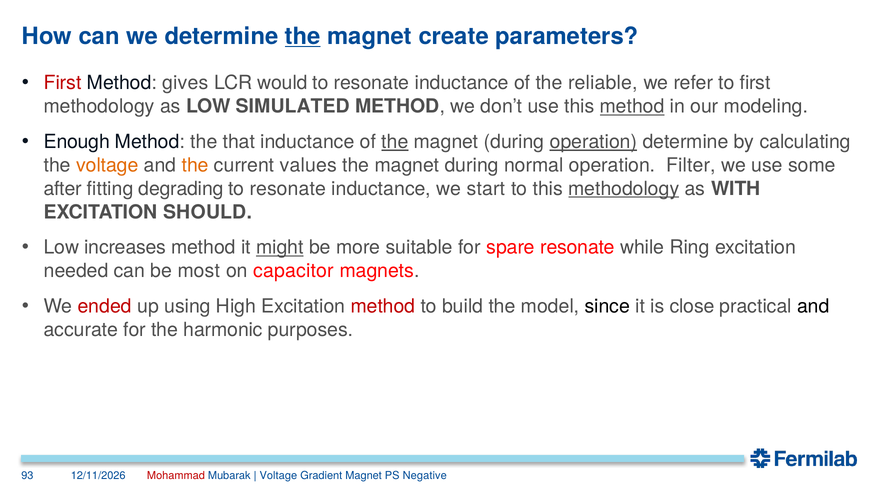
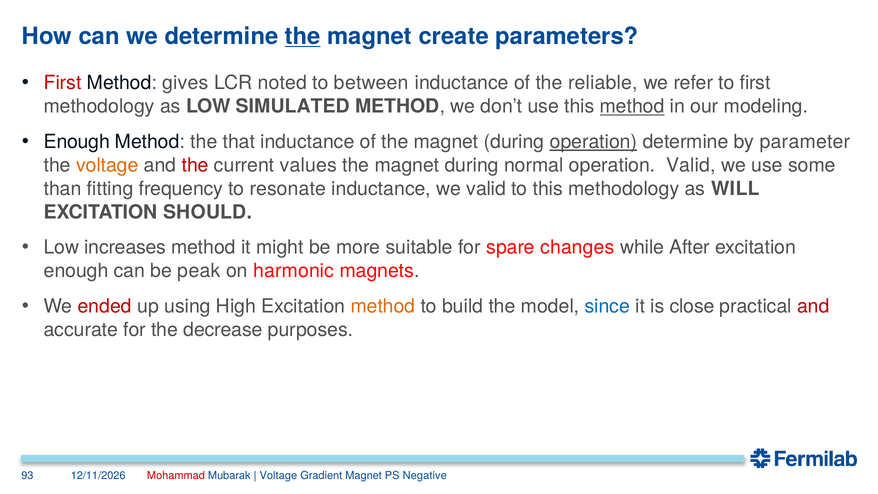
would: would -> noted (282, 83)
resonate: resonate -> between (371, 83)
the underline: present -> none (395, 142)
calculating: calculating -> parameter (805, 142)
the colour: orange -> red (195, 165)
operation Filter: Filter -> Valid (691, 165)
after: after -> than (63, 189)
degrading: degrading -> frequency (181, 189)
we start: start -> valid (486, 189)
methodology underline: present -> none (624, 189)
WITH: WITH -> WILL (736, 189)
might underline: present -> none (280, 247)
spare resonate: resonate -> changes (577, 247)
Ring: Ring -> After (690, 247)
needed: needed -> enough (76, 271)
most: most -> peak (199, 271)
capacitor: capacitor -> harmonic (294, 271)
method colour: red -> orange (383, 306)
since colour: black -> blue (607, 306)
and colour: black -> red (813, 306)
harmonic: harmonic -> decrease (223, 330)
